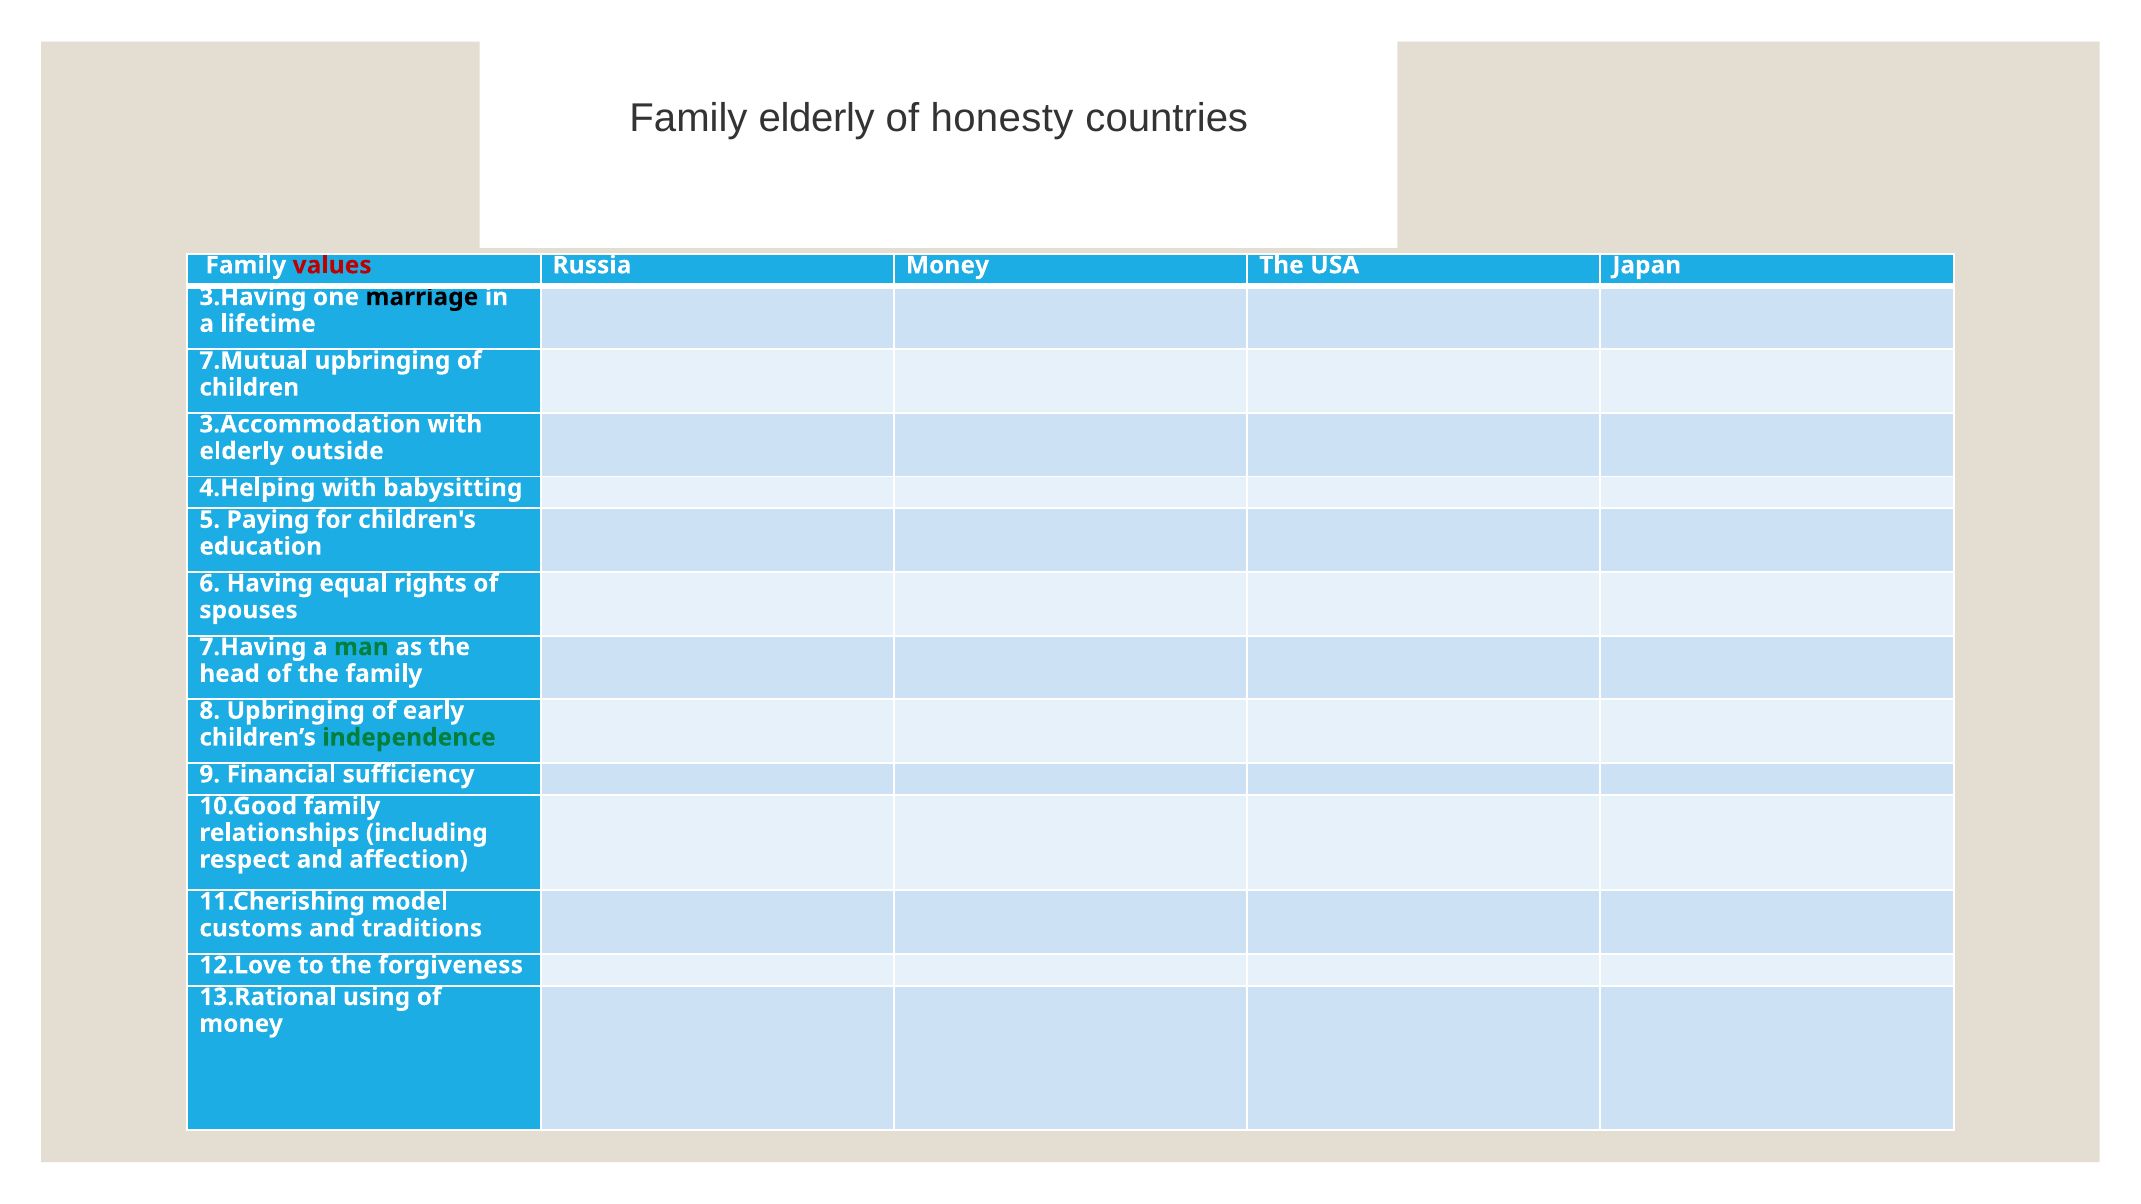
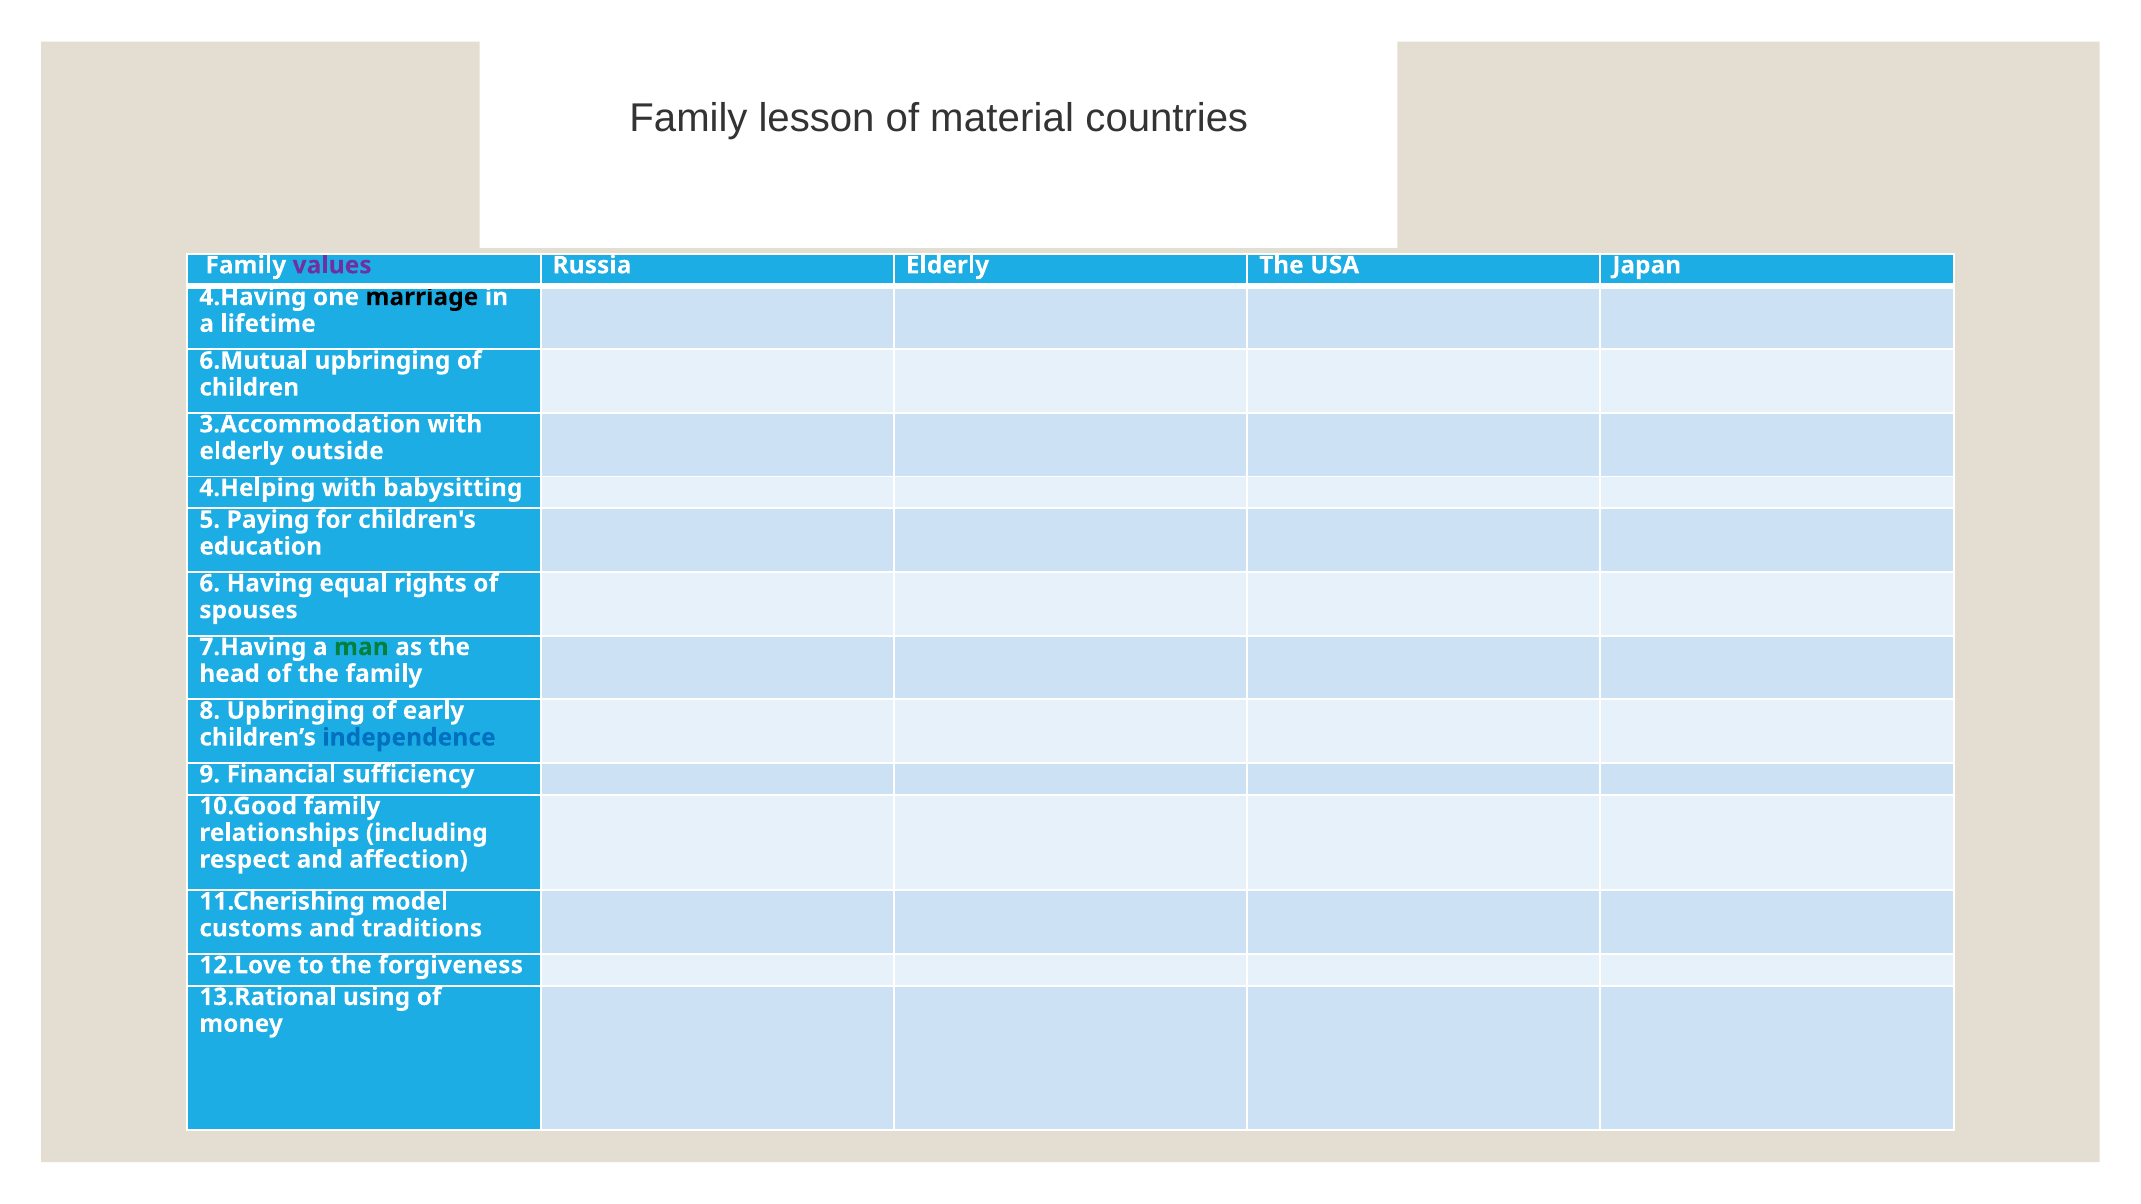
Family elderly: elderly -> lesson (817, 118)
honesty: honesty -> material (1002, 118)
values colour: red -> purple (332, 265)
Russia Money: Money -> Elderly (948, 265)
3.Having: 3.Having -> 4.Having (253, 297)
7.Mutual: 7.Mutual -> 6.Mutual (254, 361)
independence colour: green -> blue (409, 738)
